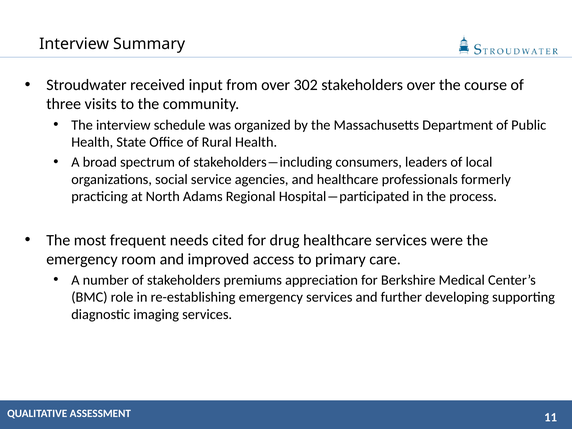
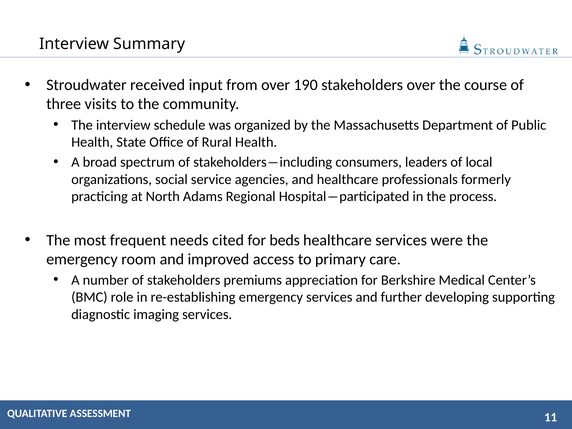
302: 302 -> 190 (306, 85)
drug: drug -> beds (285, 240)
